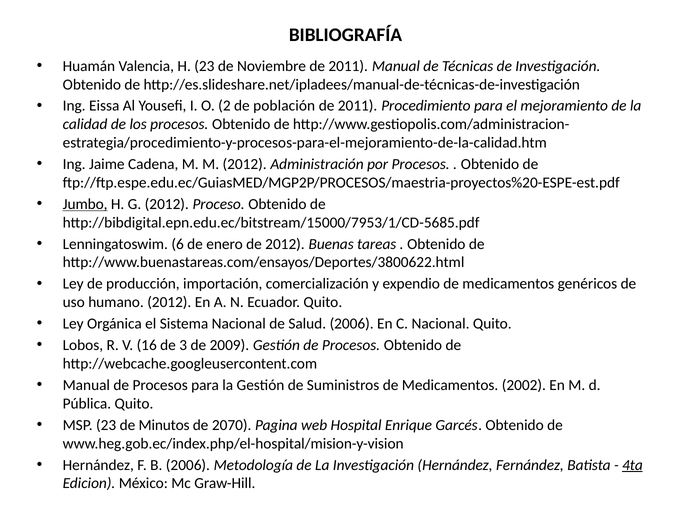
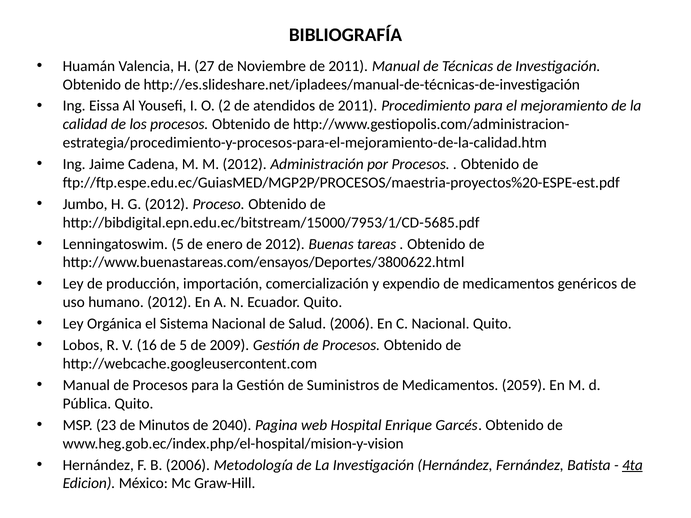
H 23: 23 -> 27 (204, 66)
población: población -> atendidos (284, 106)
Jumbo underline: present -> none (85, 204)
Lenningatoswim 6: 6 -> 5 (178, 244)
de 3: 3 -> 5 (183, 345)
2002: 2002 -> 2059 (524, 385)
2070: 2070 -> 2040 (232, 425)
